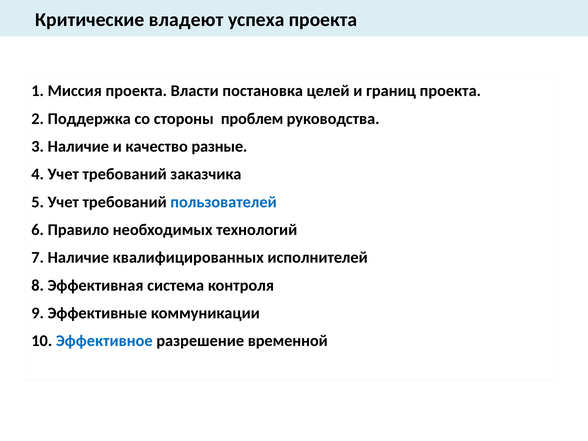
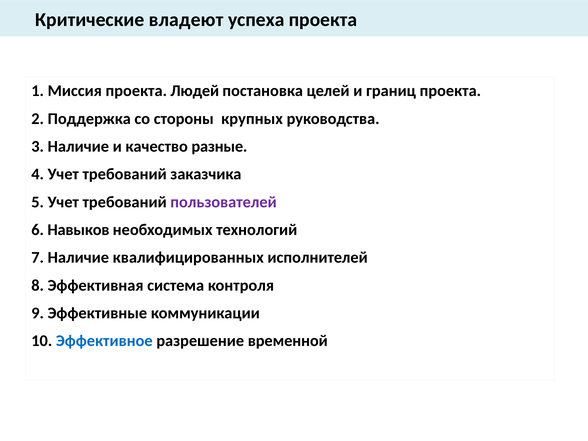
Власти: Власти -> Людей (195, 91)
проблем: проблем -> крупных (252, 119)
пользователей colour: blue -> purple (224, 202)
Правило: Правило -> Навыков (78, 230)
